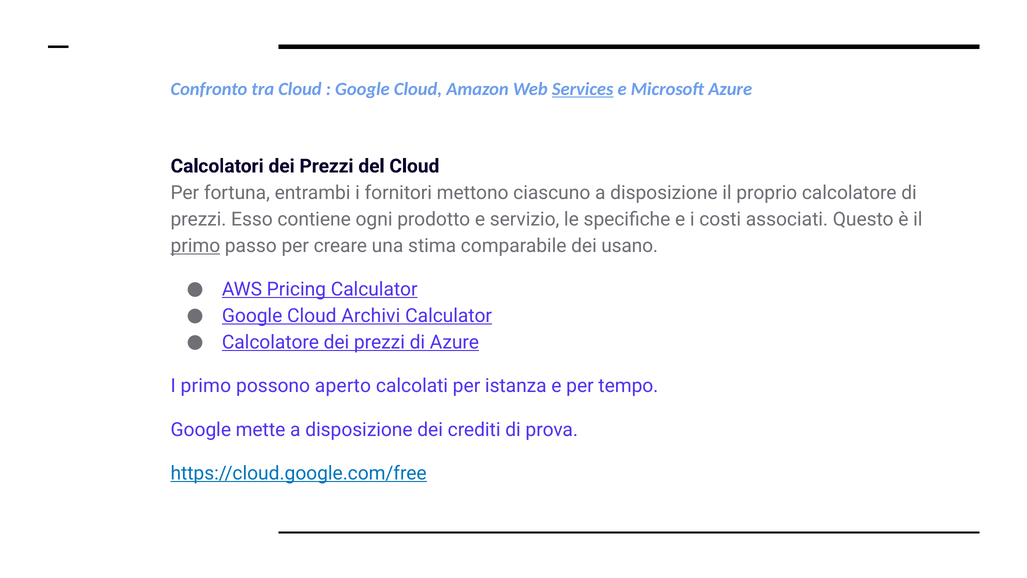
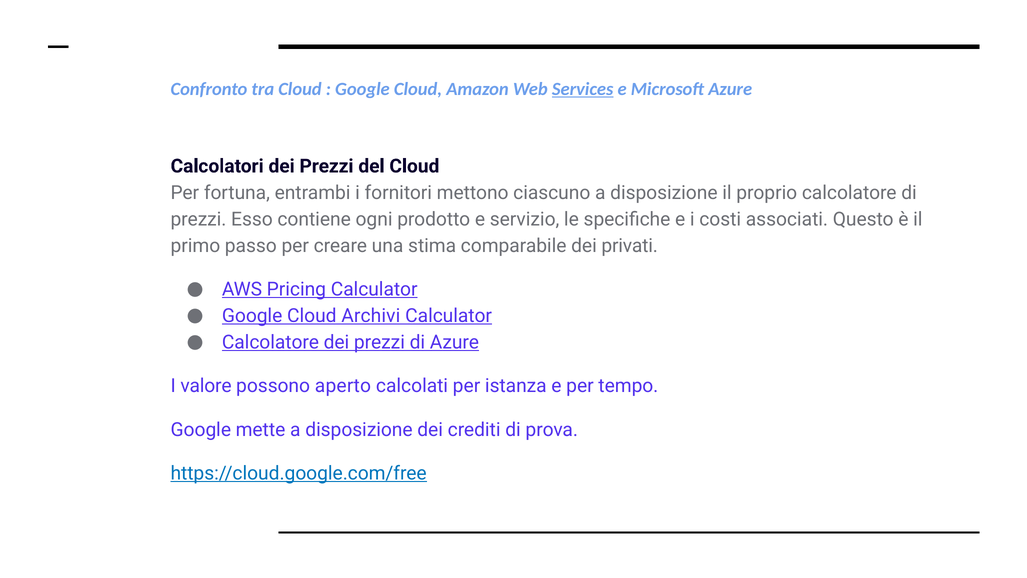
primo underline: present -> none (195, 246)
usano: usano -> privati (630, 246)
I primo: primo -> valore (206, 386)
